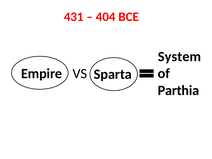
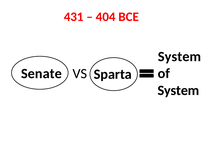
Empire: Empire -> Senate (41, 74)
Parthia: Parthia -> System (178, 90)
